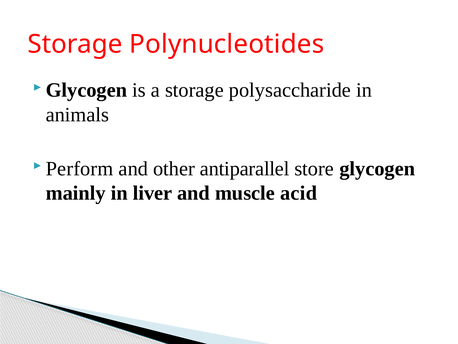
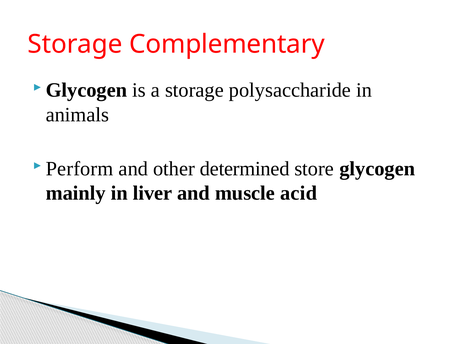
Polynucleotides: Polynucleotides -> Complementary (227, 44)
antiparallel: antiparallel -> determined (245, 168)
